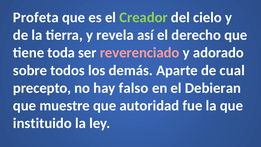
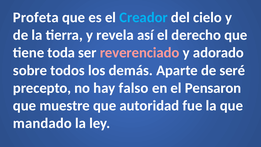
Creador colour: light green -> light blue (144, 17)
cual: cual -> seré (232, 70)
Debieran: Debieran -> Pensaron (213, 88)
instituido: instituido -> mandado (42, 123)
